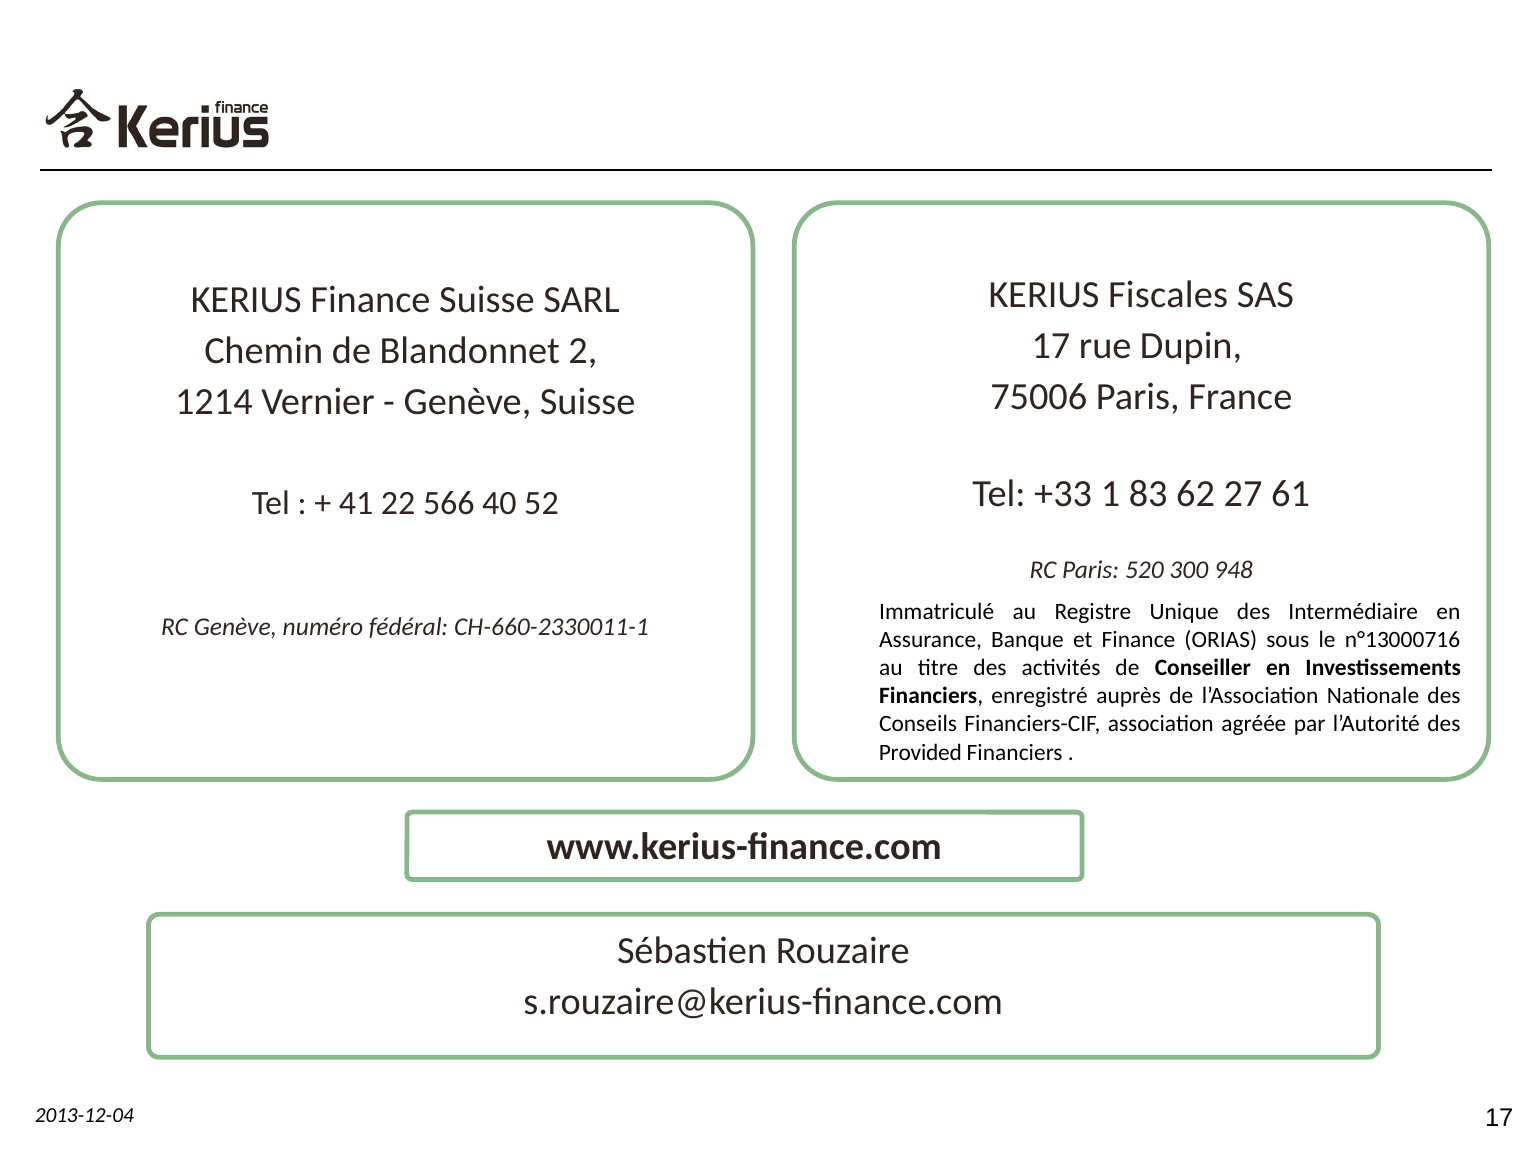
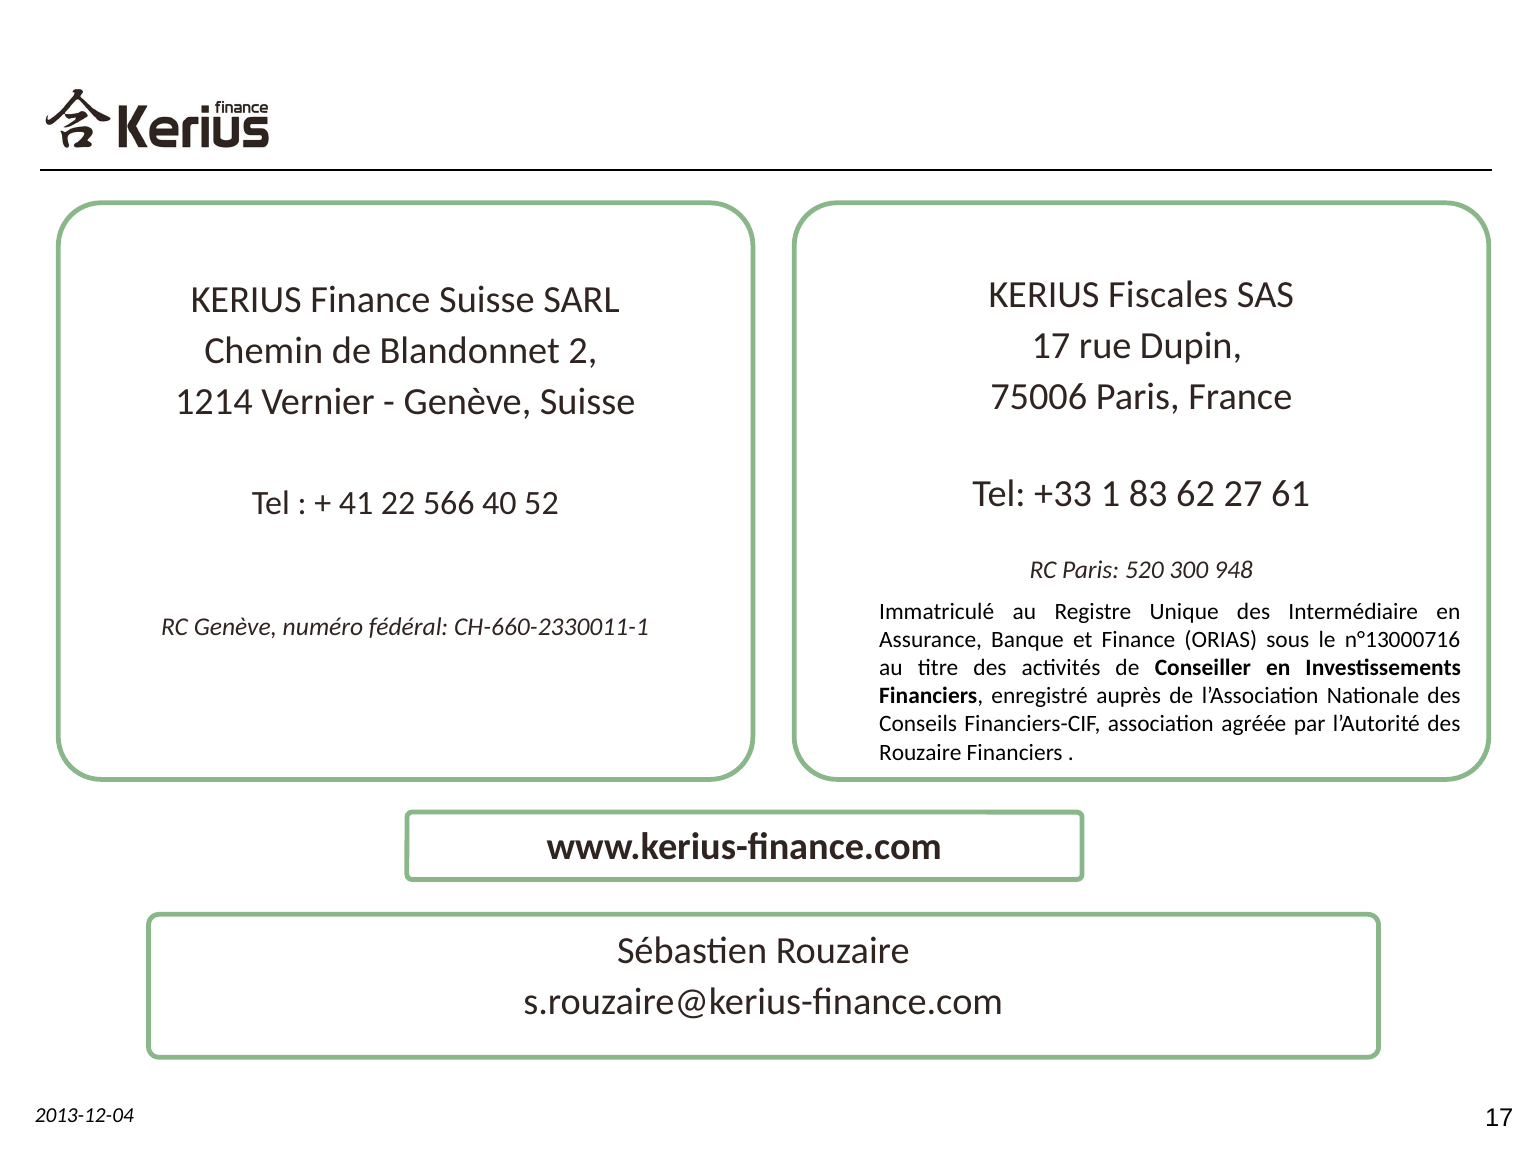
Provided: Provided -> Rouzaire (920, 752)
